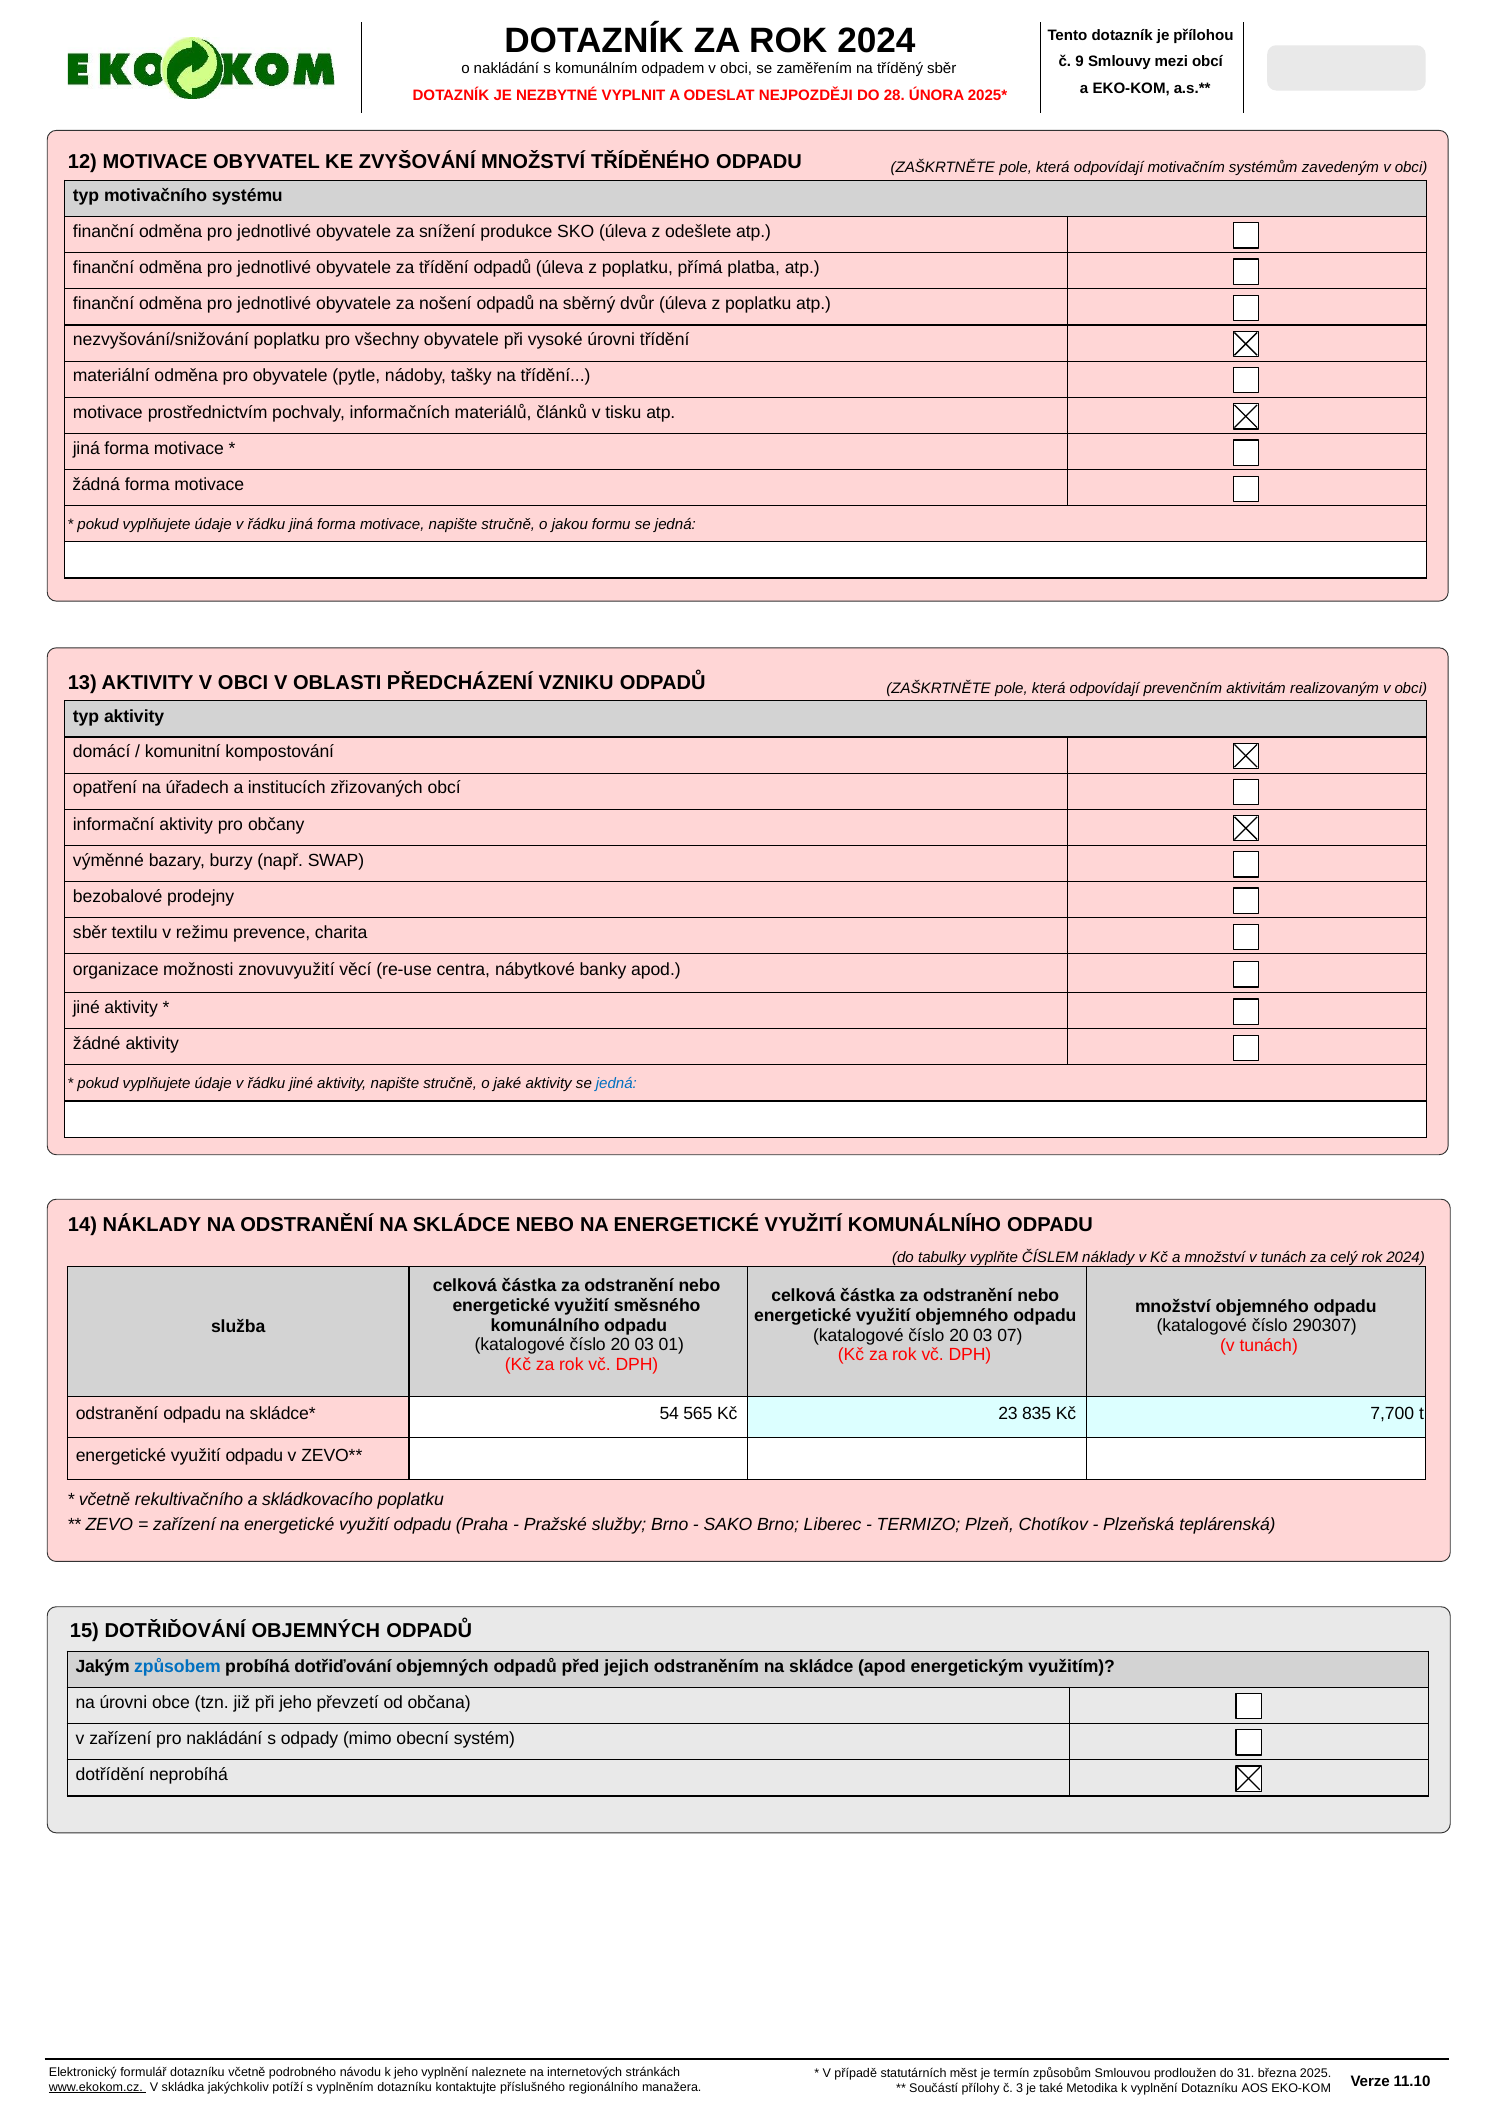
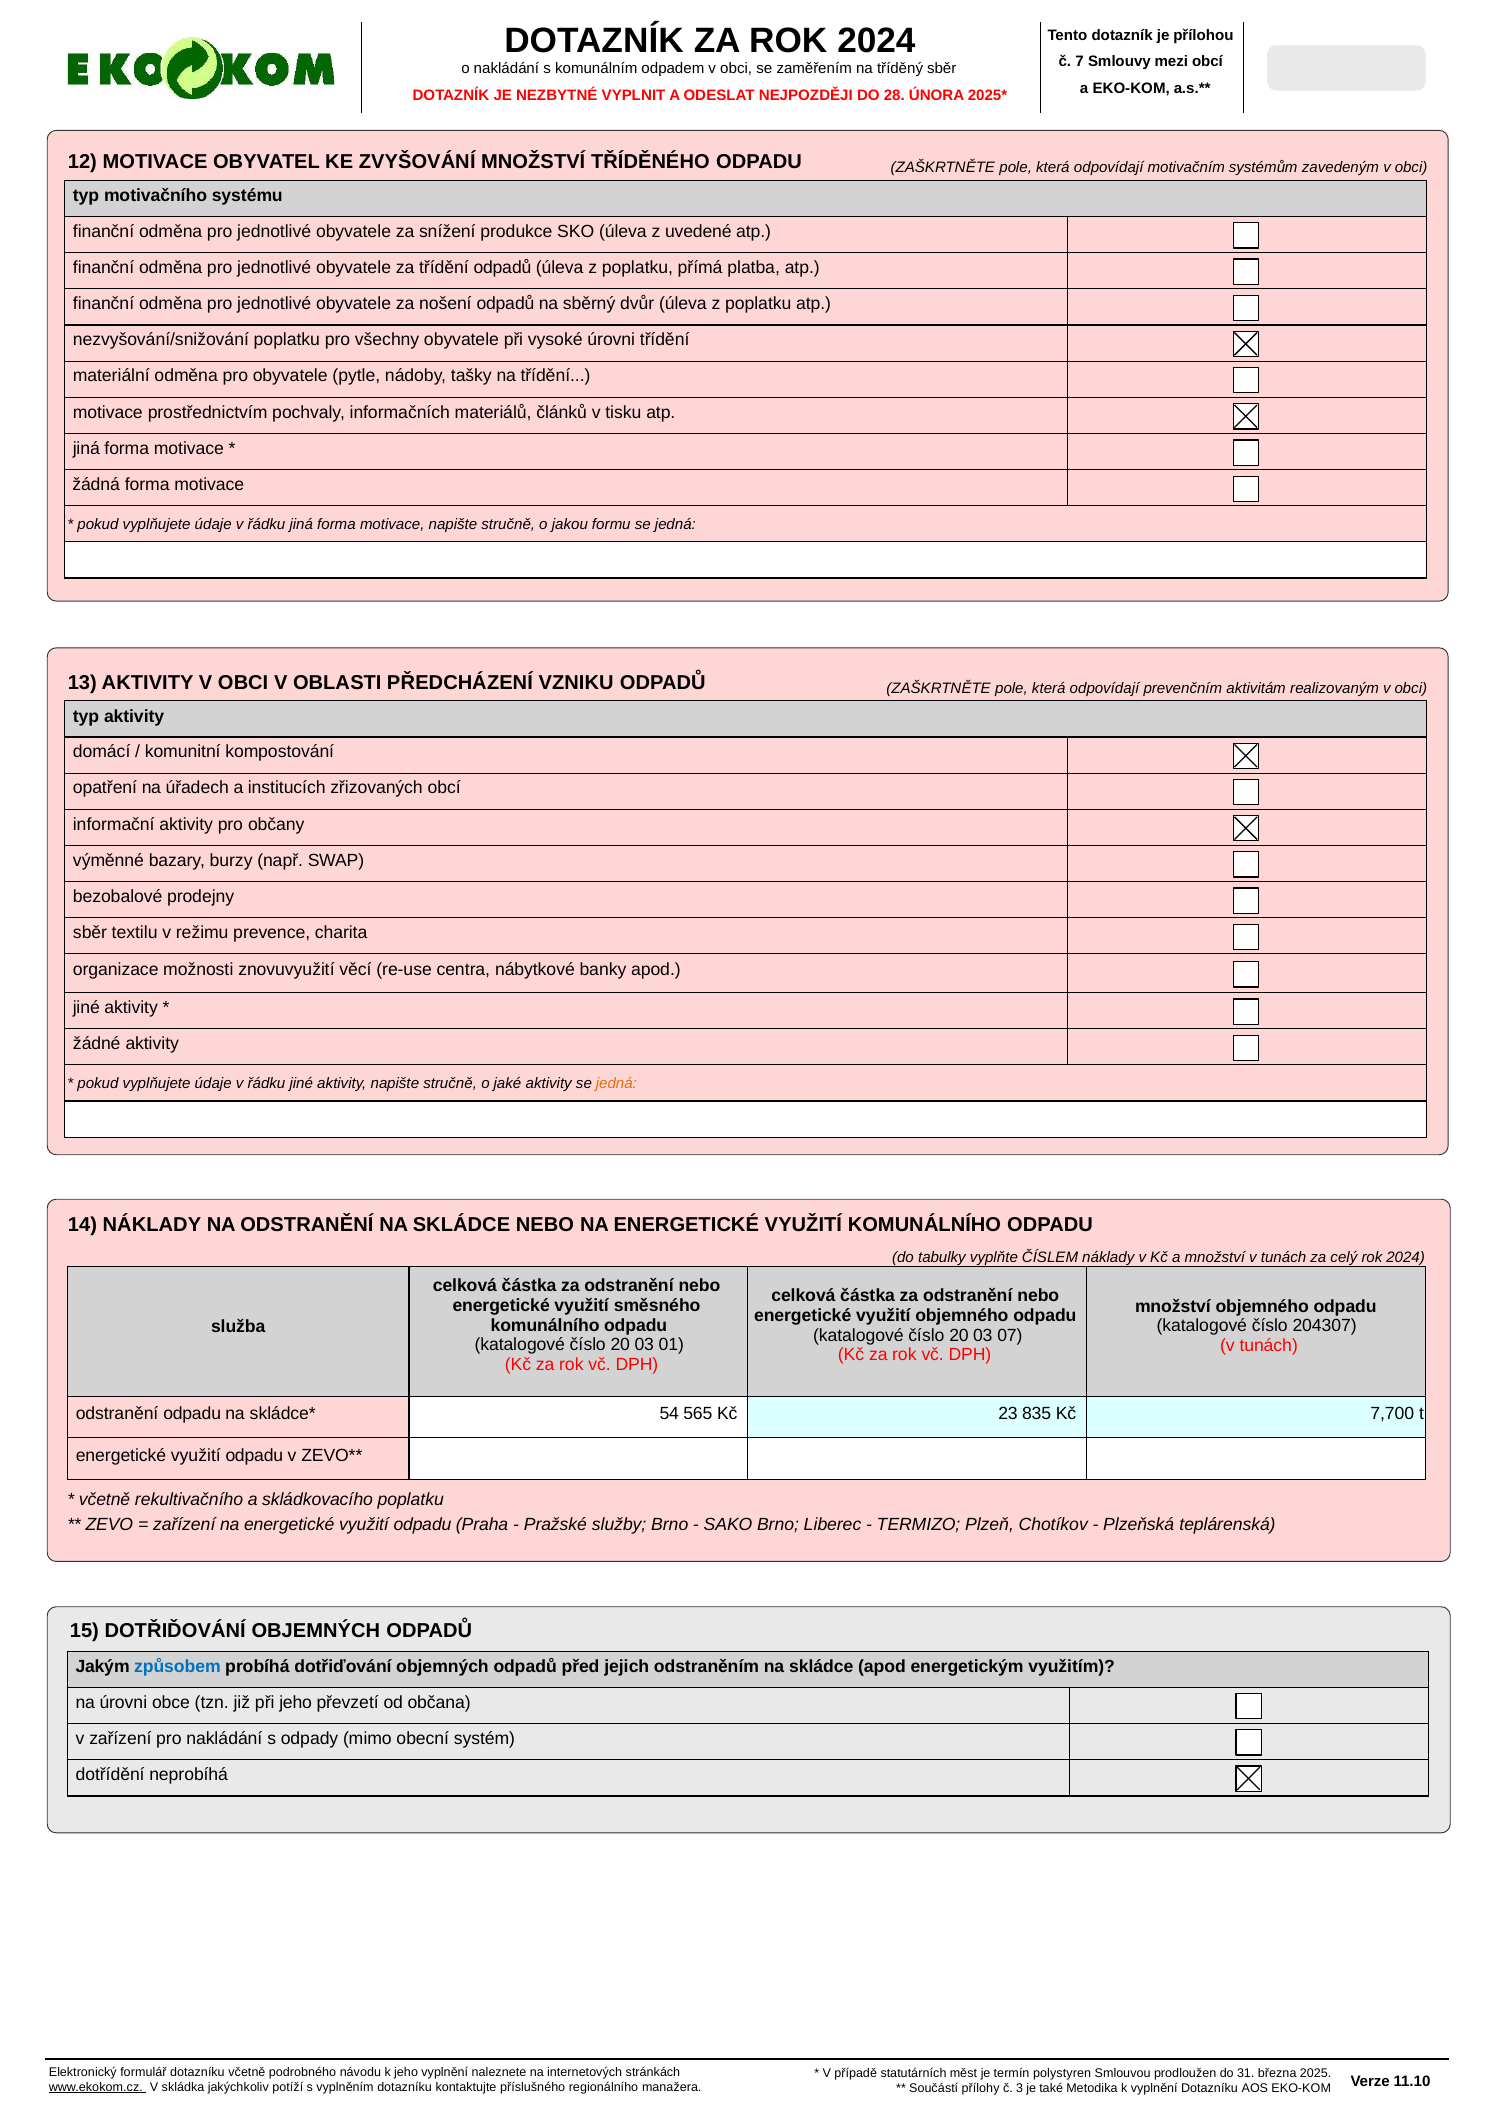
č 9: 9 -> 7 (1080, 62)
odešlete: odešlete -> uvedené (698, 232)
jedná colour: blue -> orange (616, 1084)
290307: 290307 -> 204307 (1325, 1326)
způsobům: způsobům -> polystyren (1062, 2074)
